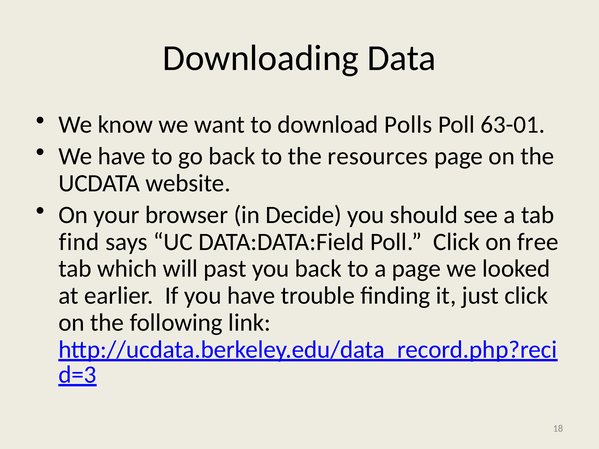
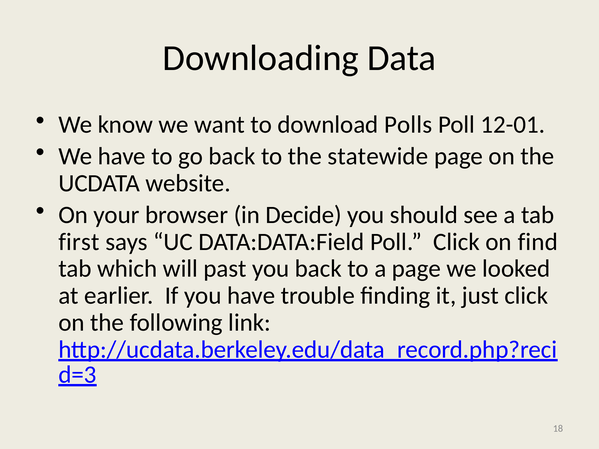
63-01: 63-01 -> 12-01 (513, 125)
resources: resources -> statewide (378, 156)
find: find -> first (79, 242)
free: free -> find (538, 242)
